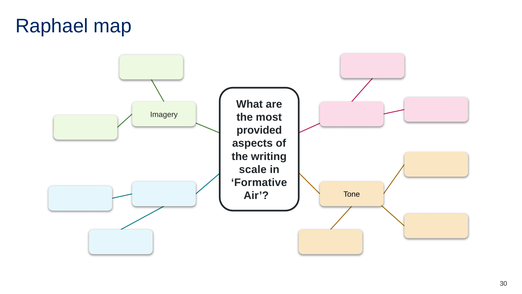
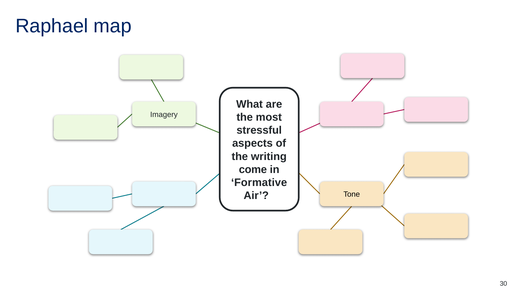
provided: provided -> stressful (259, 130)
scale: scale -> come (253, 169)
